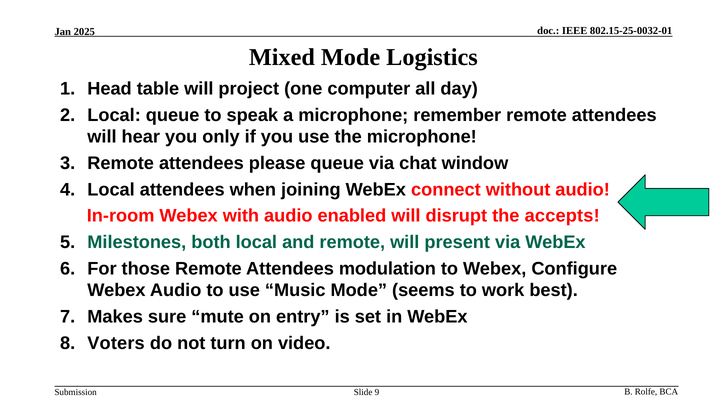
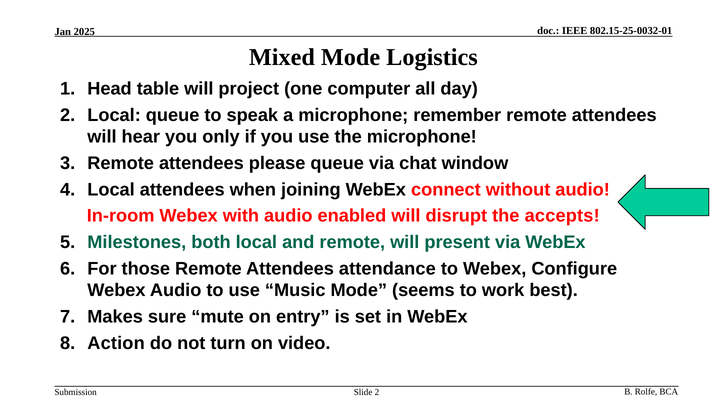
modulation: modulation -> attendance (387, 269)
Voters: Voters -> Action (116, 343)
Slide 9: 9 -> 2 (377, 392)
